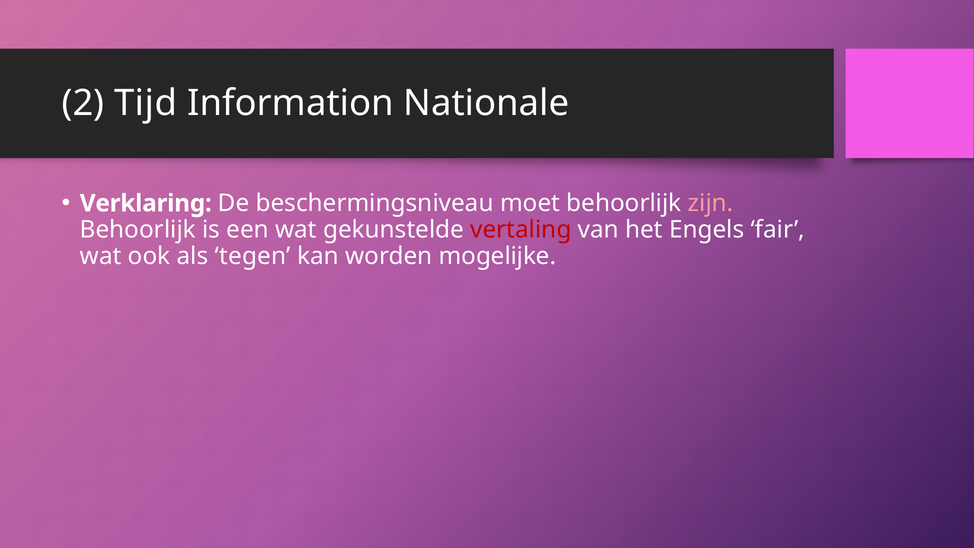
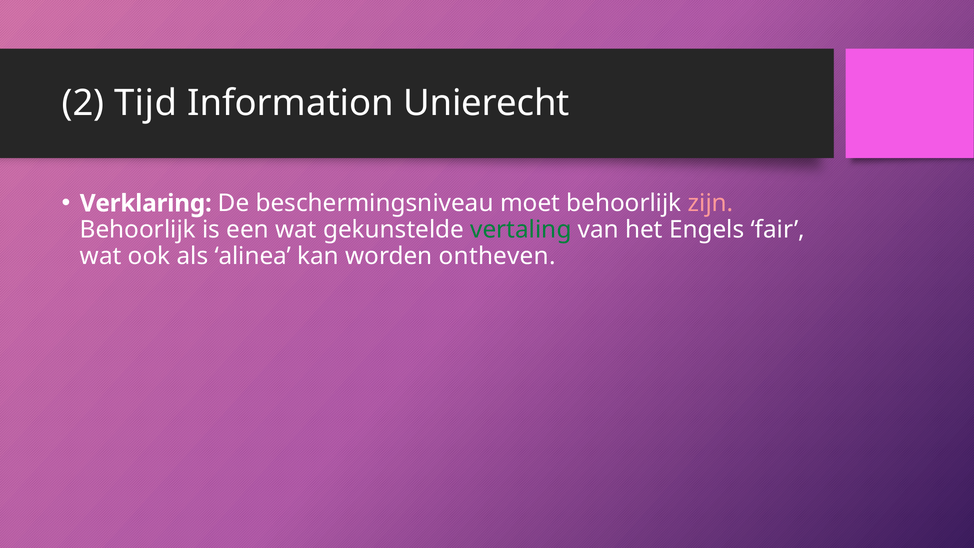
Nationale: Nationale -> Unierecht (486, 103)
vertaling colour: red -> green (521, 230)
tegen: tegen -> alinea (253, 256)
mogelijke: mogelijke -> ontheven (497, 256)
